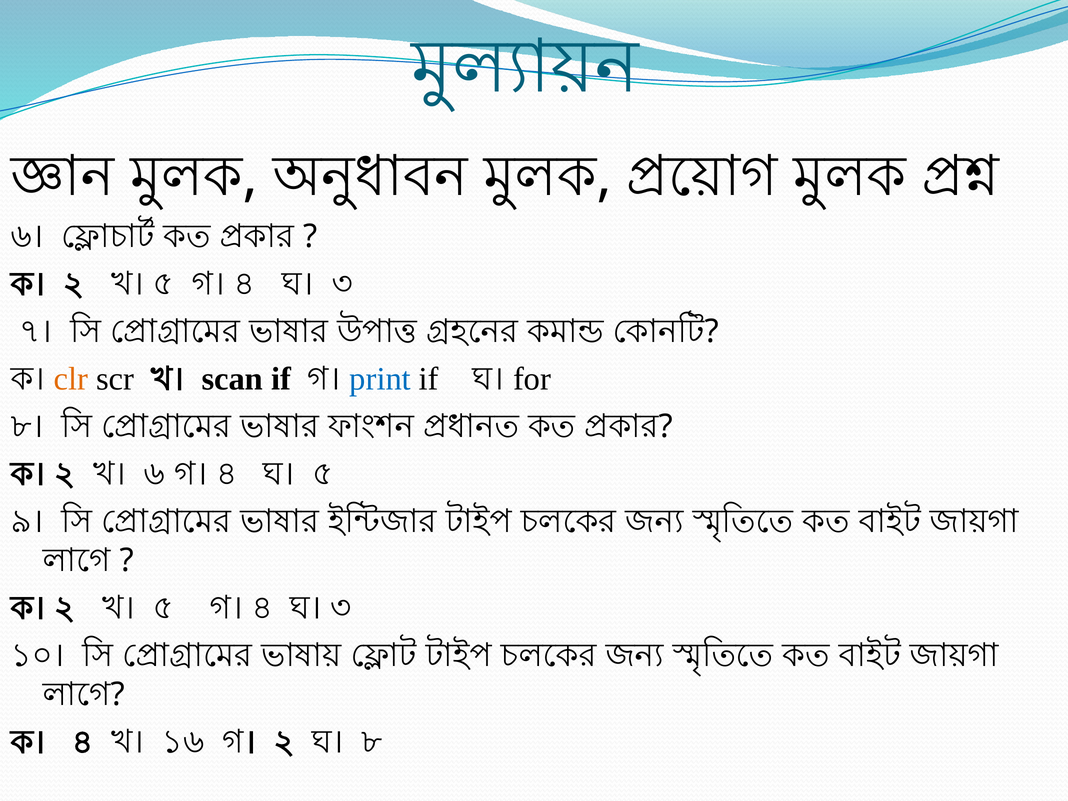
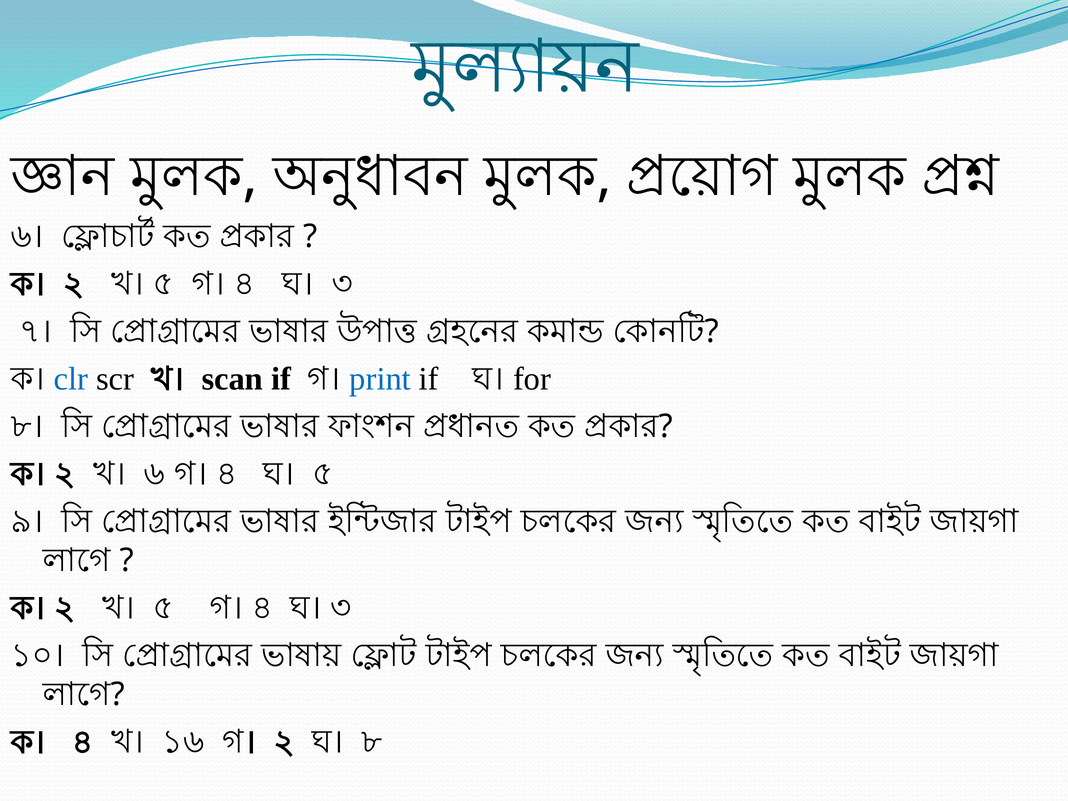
clr colour: orange -> blue (71, 379)
